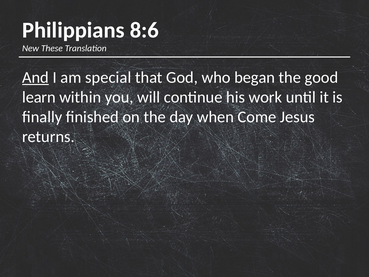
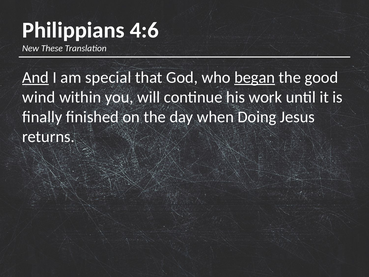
8:6: 8:6 -> 4:6 (144, 30)
began underline: none -> present (255, 77)
learn: learn -> wind (39, 97)
Come: Come -> Doing (257, 117)
